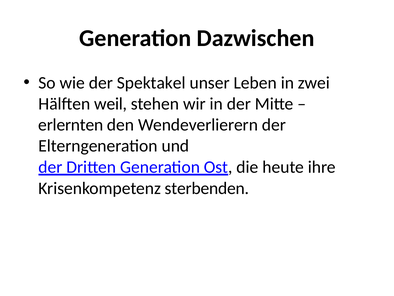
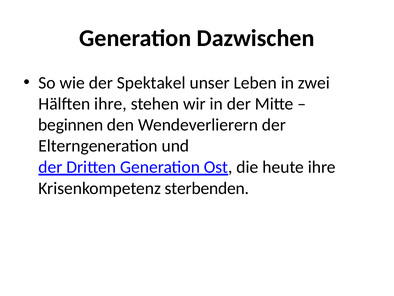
Hälften weil: weil -> ihre (111, 104)
erlernten: erlernten -> beginnen (71, 125)
